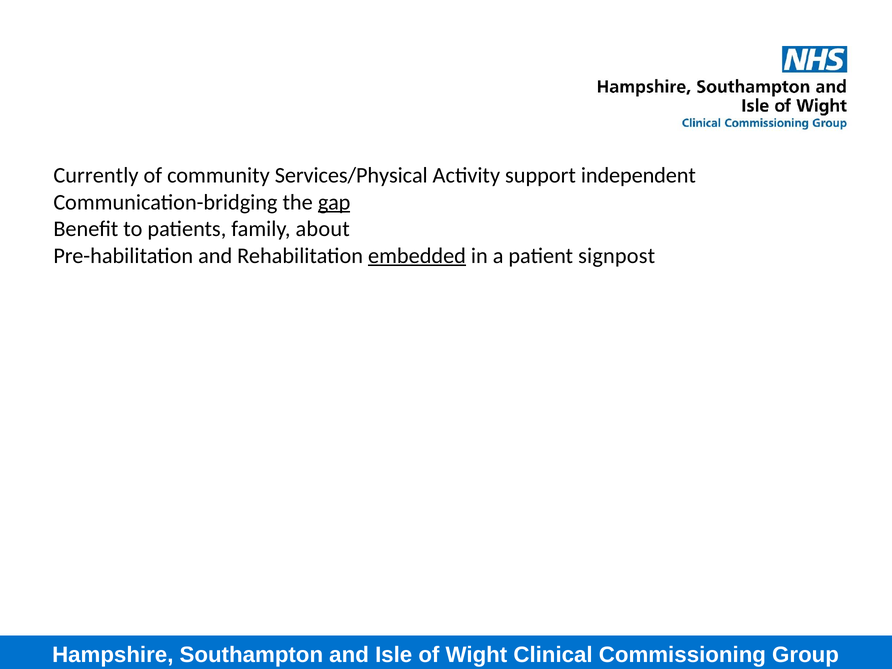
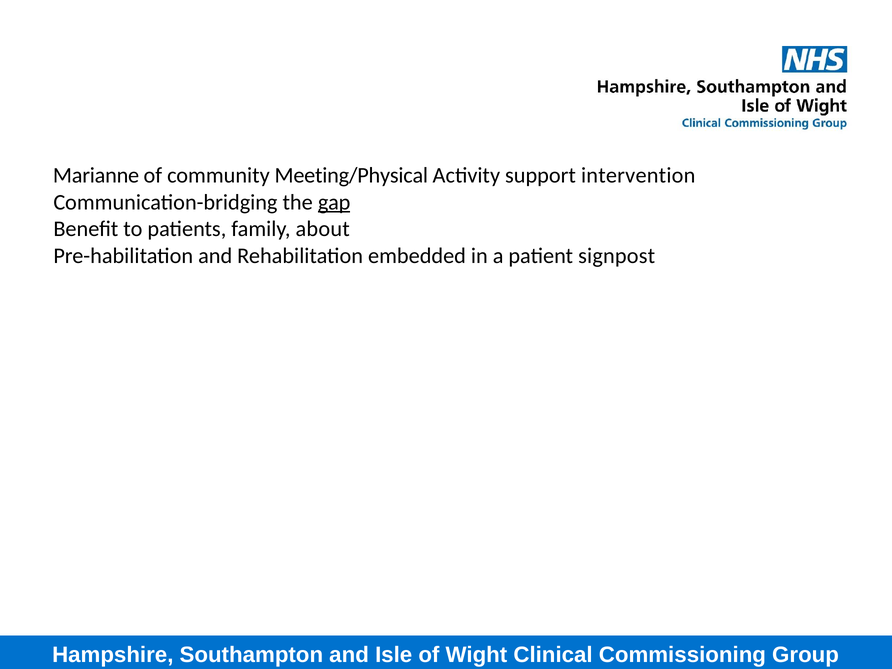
Currently: Currently -> Marianne (96, 175)
Services/Physical: Services/Physical -> Meeting/Physical (351, 175)
independent: independent -> intervention (638, 175)
embedded underline: present -> none (417, 256)
